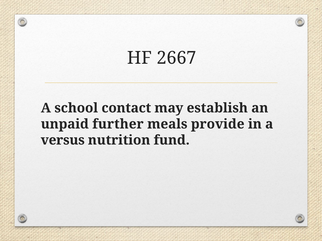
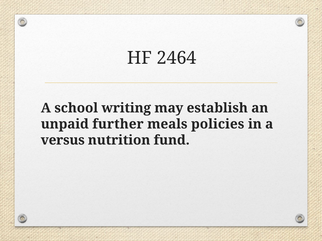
2667: 2667 -> 2464 (177, 58)
contact: contact -> writing (126, 108)
provide: provide -> policies (218, 124)
